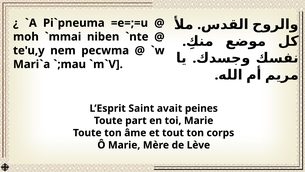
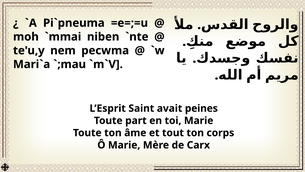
Lève: Lève -> Carx (198, 145)
